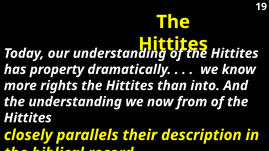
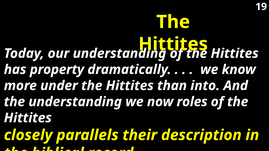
rights: rights -> under (59, 86)
from: from -> roles (192, 102)
